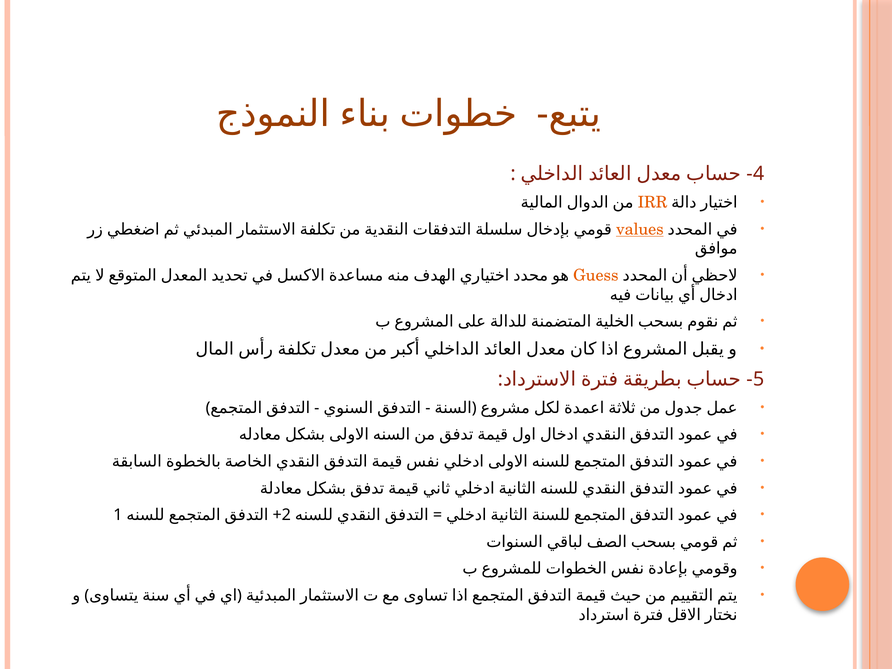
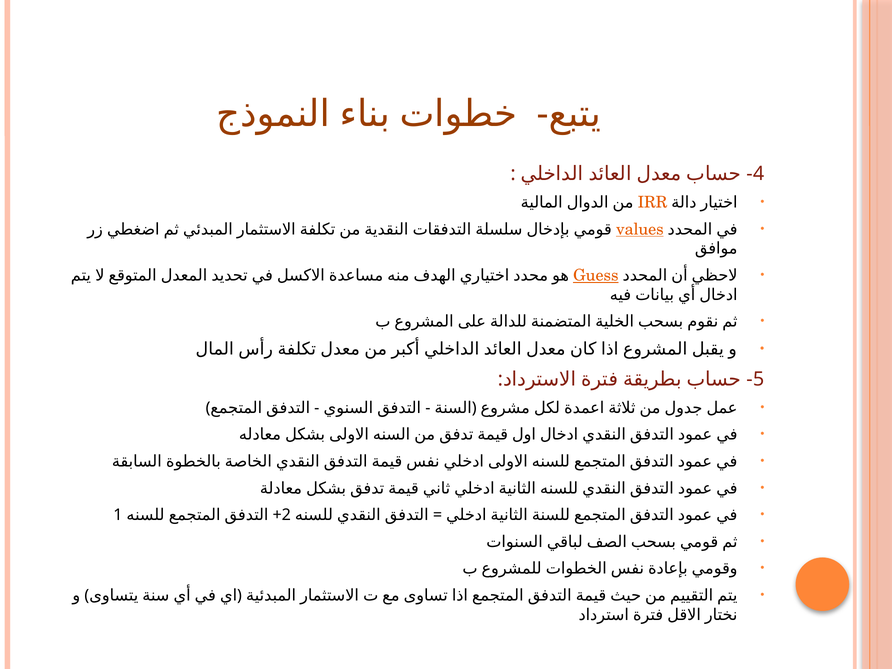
Guess underline: none -> present (596, 275)
